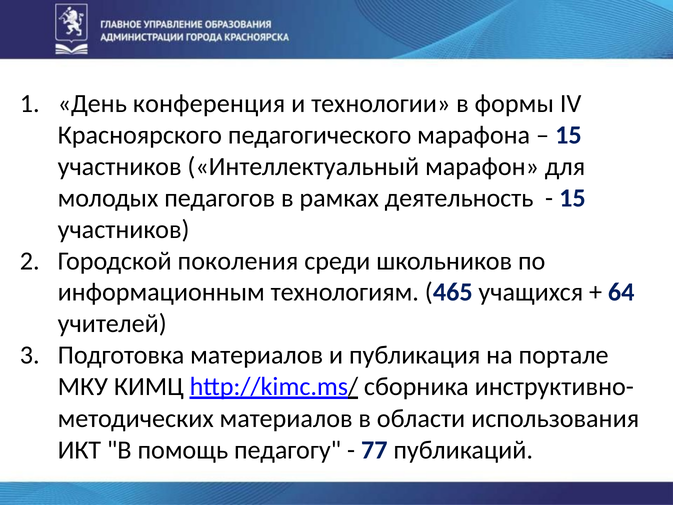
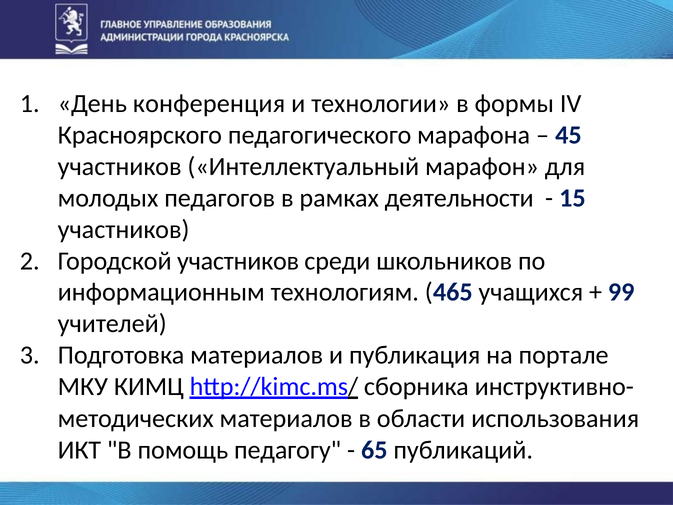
15: 15 -> 45 (568, 135)
деятельность: деятельность -> деятельности (459, 198)
Городской поколения: поколения -> участников (238, 261)
64: 64 -> 99 (621, 292)
77: 77 -> 65 (374, 450)
